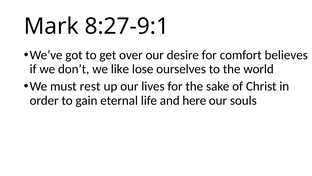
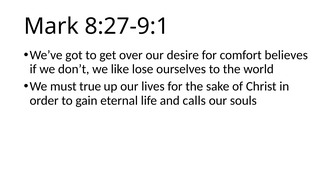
rest: rest -> true (90, 86)
here: here -> calls (194, 100)
